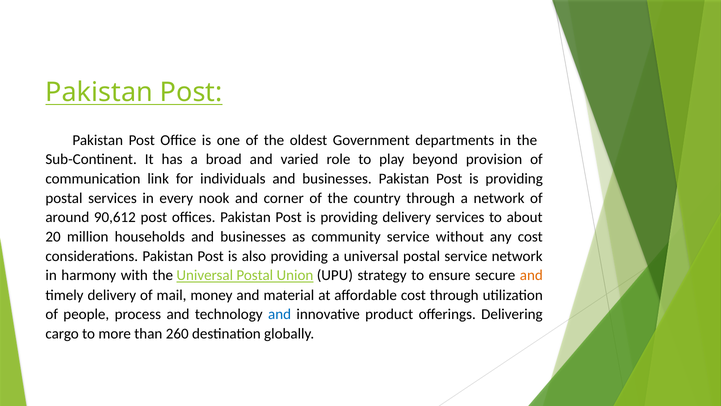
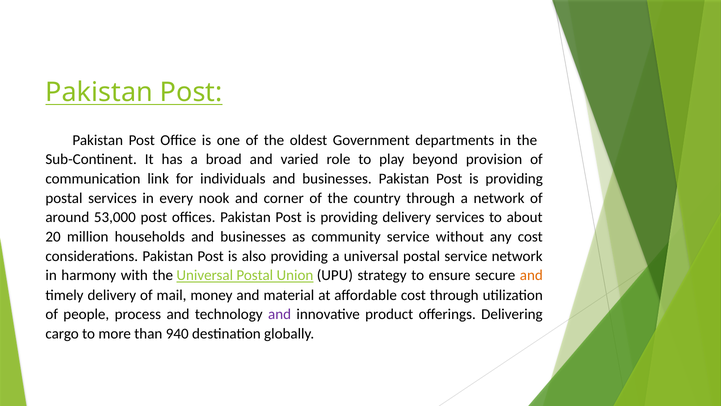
90,612: 90,612 -> 53,000 (115, 217)
and colour: blue -> purple (280, 314)
260: 260 -> 940 (177, 333)
